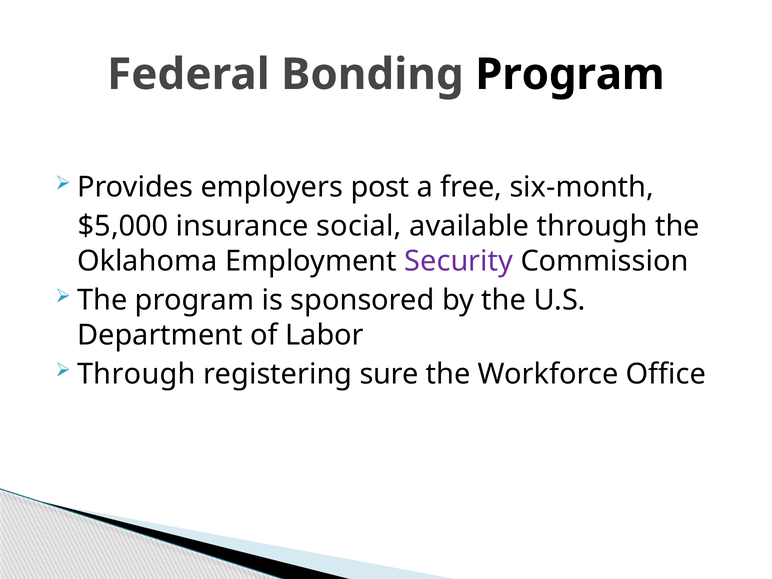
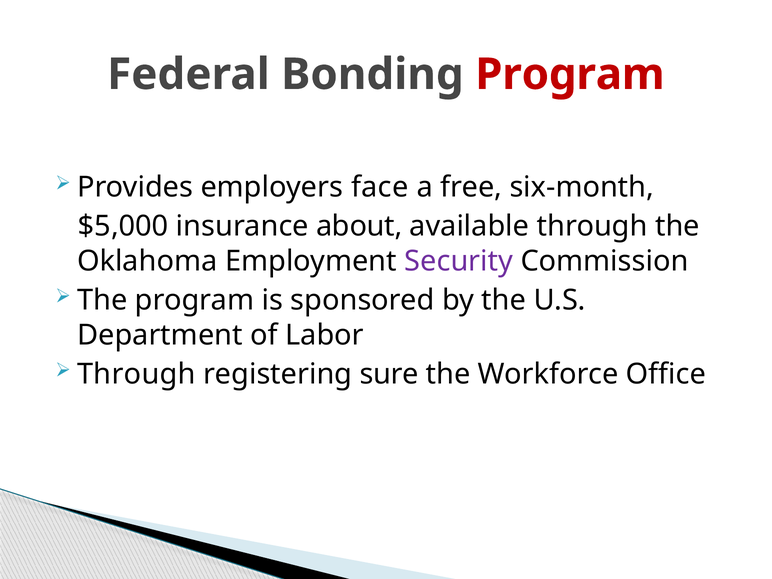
Program colour: black -> red (570, 74)
post: post -> face (380, 187)
social: social -> about (359, 226)
